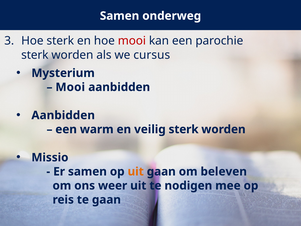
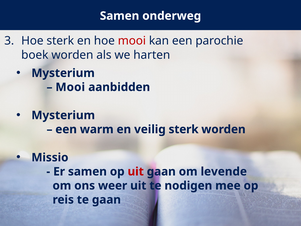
sterk: sterk -> boek (35, 55)
cursus: cursus -> harten (152, 55)
Aanbidden: Aanbidden -> Mysterium (63, 115)
uit colour: orange -> red (136, 171)
beleven: beleven -> levende (224, 171)
